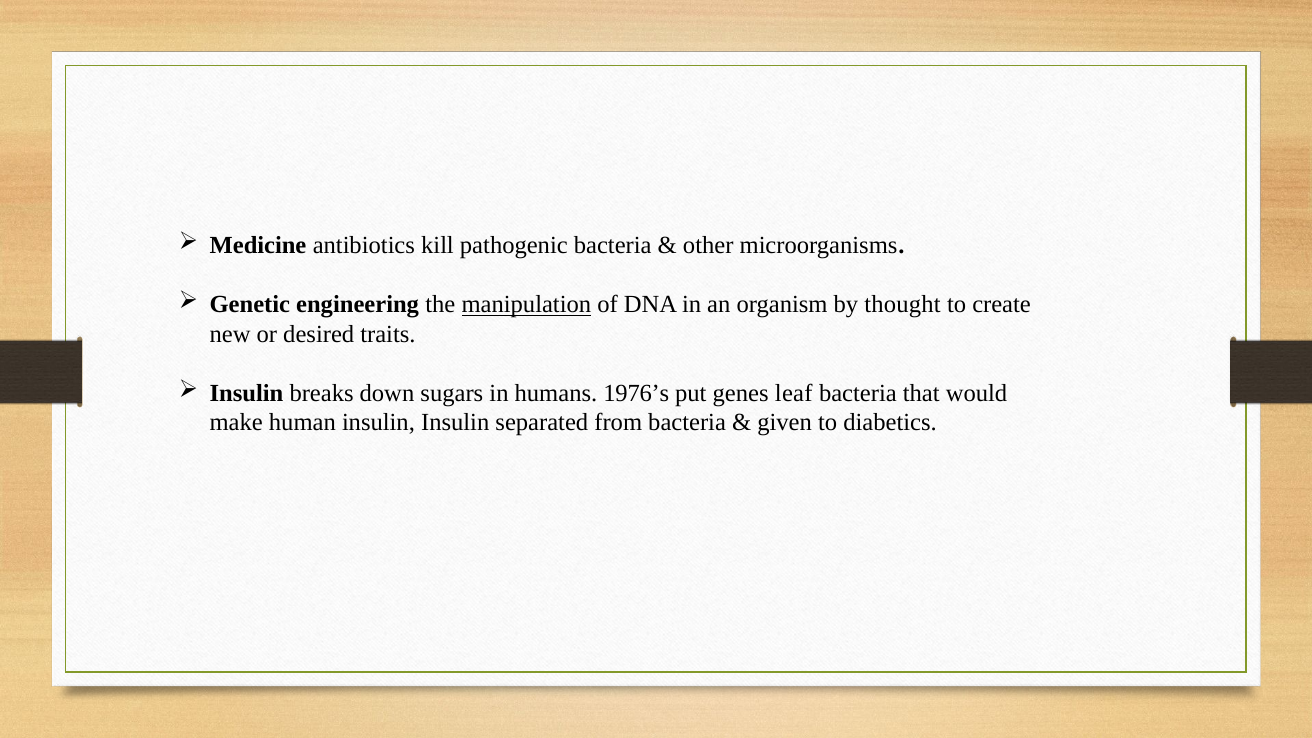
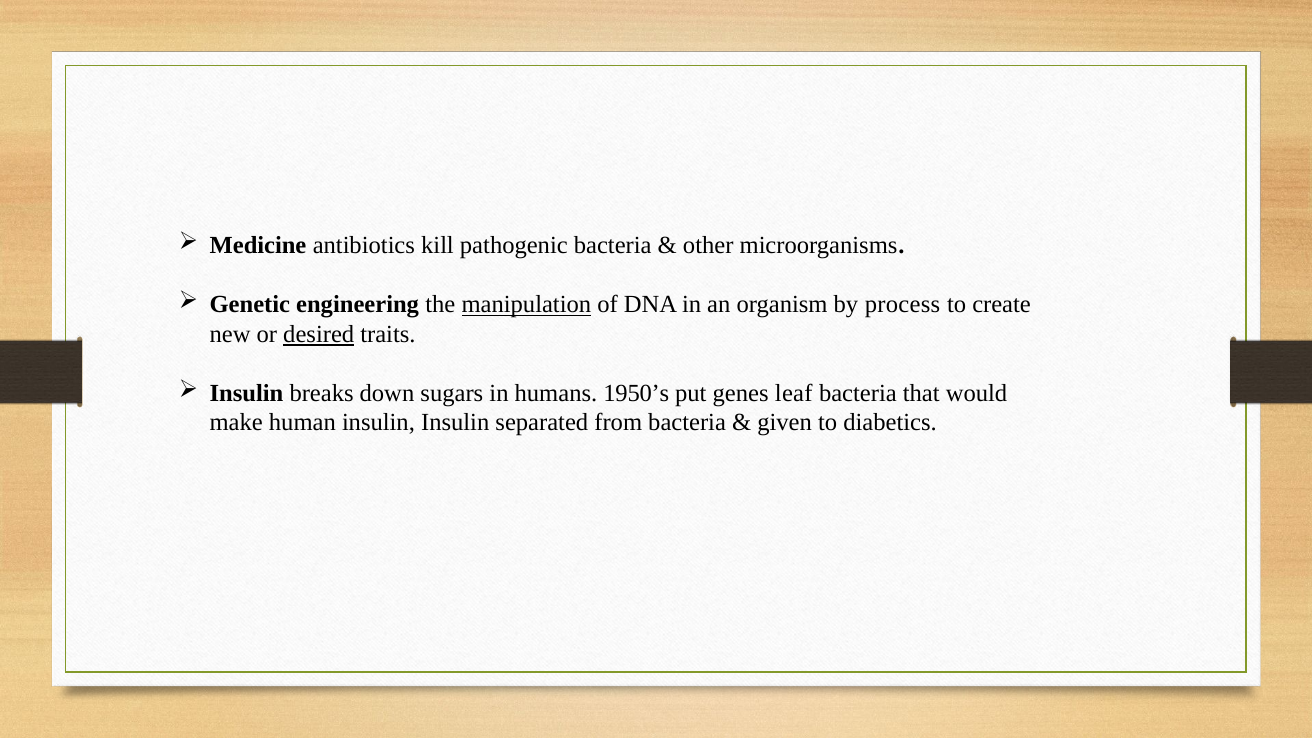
thought: thought -> process (903, 305)
desired underline: none -> present (319, 334)
1976’s: 1976’s -> 1950’s (636, 393)
